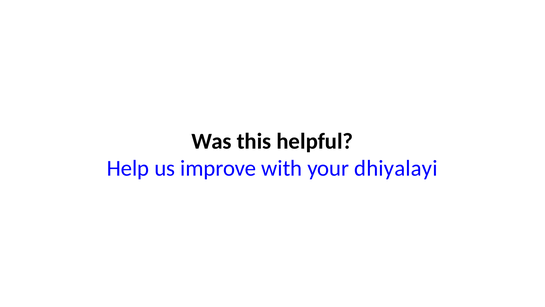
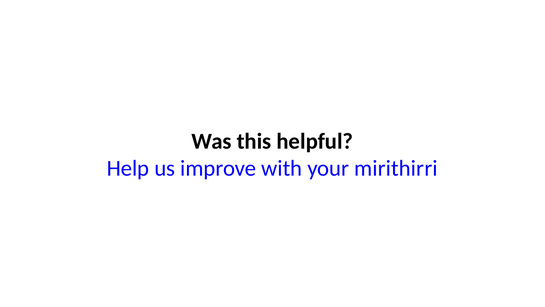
dhiyalayi: dhiyalayi -> mirithirri (396, 168)
